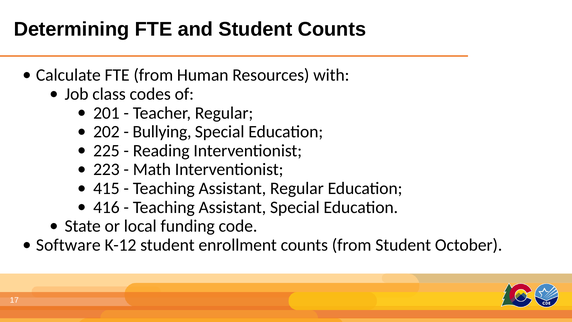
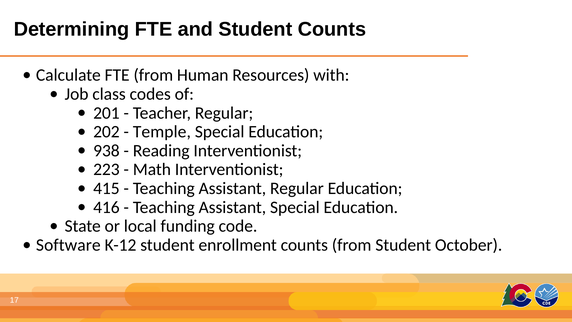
Bullying: Bullying -> Temple (162, 132)
225: 225 -> 938 (106, 151)
